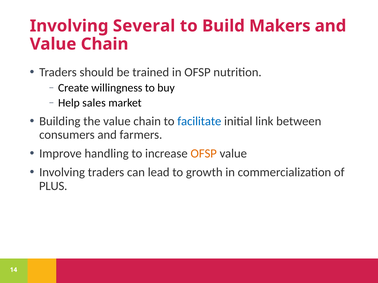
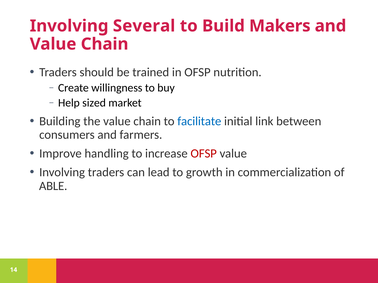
sales: sales -> sized (94, 103)
OFSP colour: orange -> red (204, 154)
PLUS: PLUS -> ABLE (53, 186)
